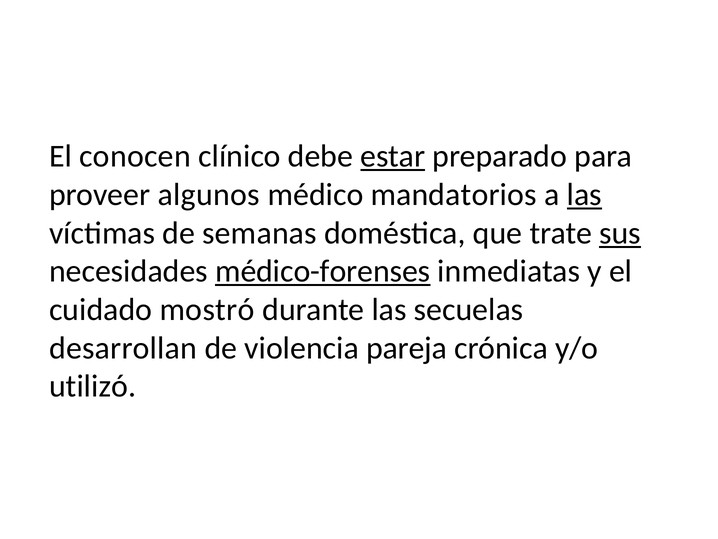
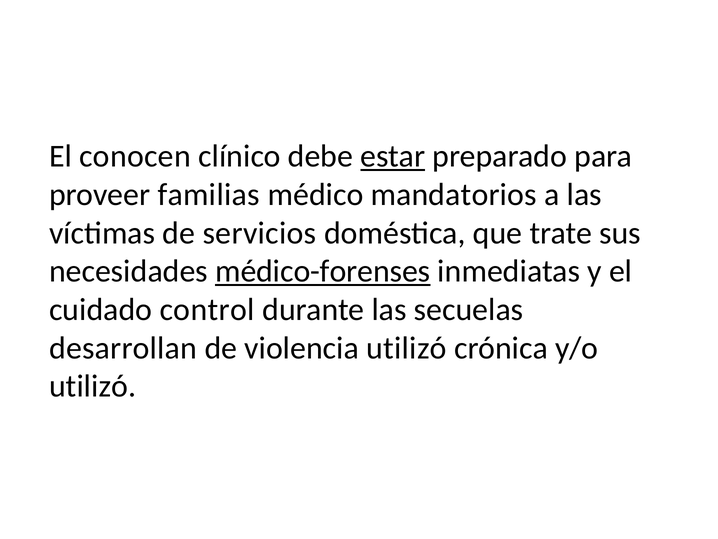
algunos: algunos -> familias (209, 195)
las underline: present -> none (584, 195)
semanas: semanas -> servicios (259, 233)
sus underline: present -> none (620, 233)
mostró: mostró -> control (207, 309)
violencia pareja: pareja -> utilizó (406, 348)
